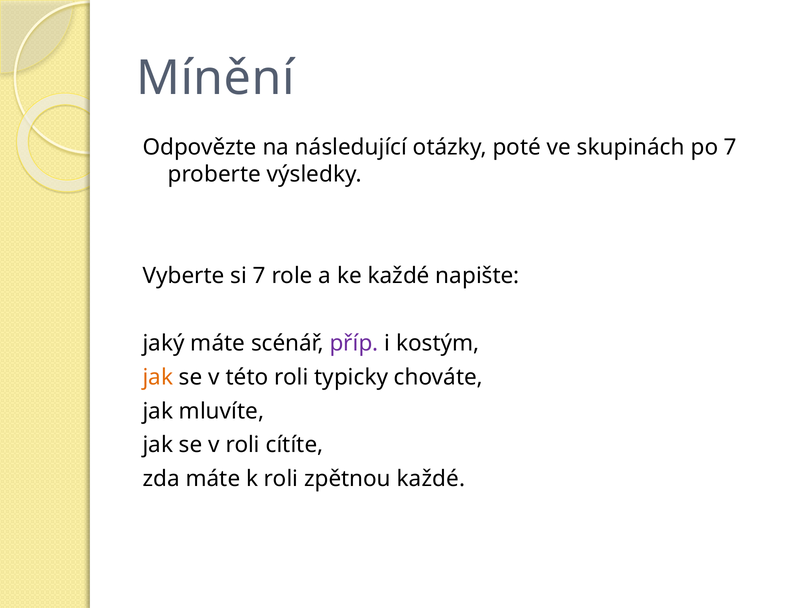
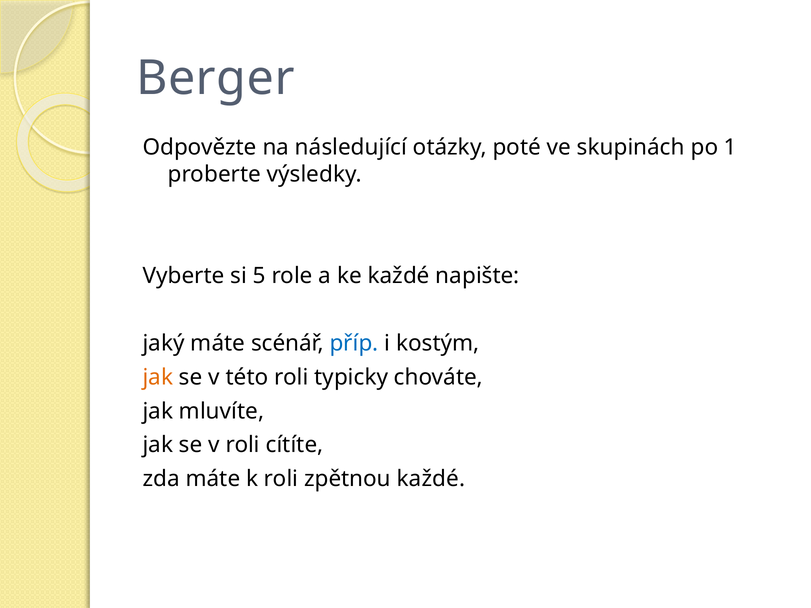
Mínění: Mínění -> Berger (215, 78)
po 7: 7 -> 1 (730, 148)
si 7: 7 -> 5 (259, 276)
příp colour: purple -> blue (354, 344)
